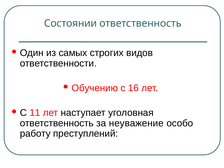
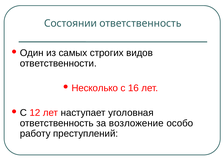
Обучению: Обучению -> Несколько (95, 88)
11: 11 -> 12 (35, 113)
неуважение: неуважение -> возложение (136, 123)
